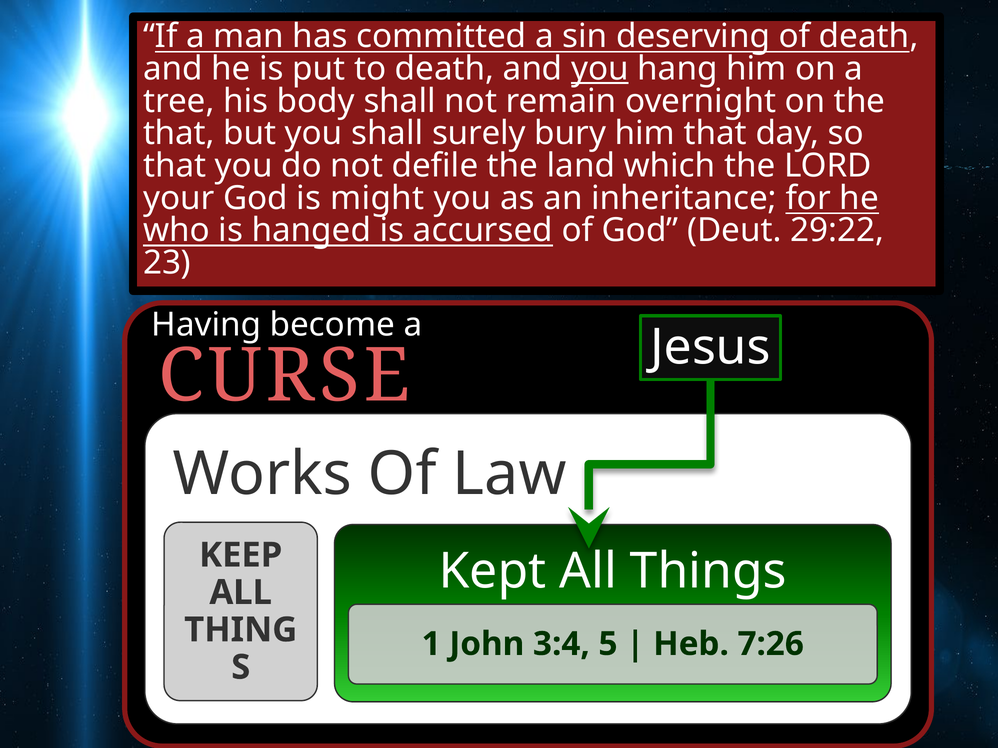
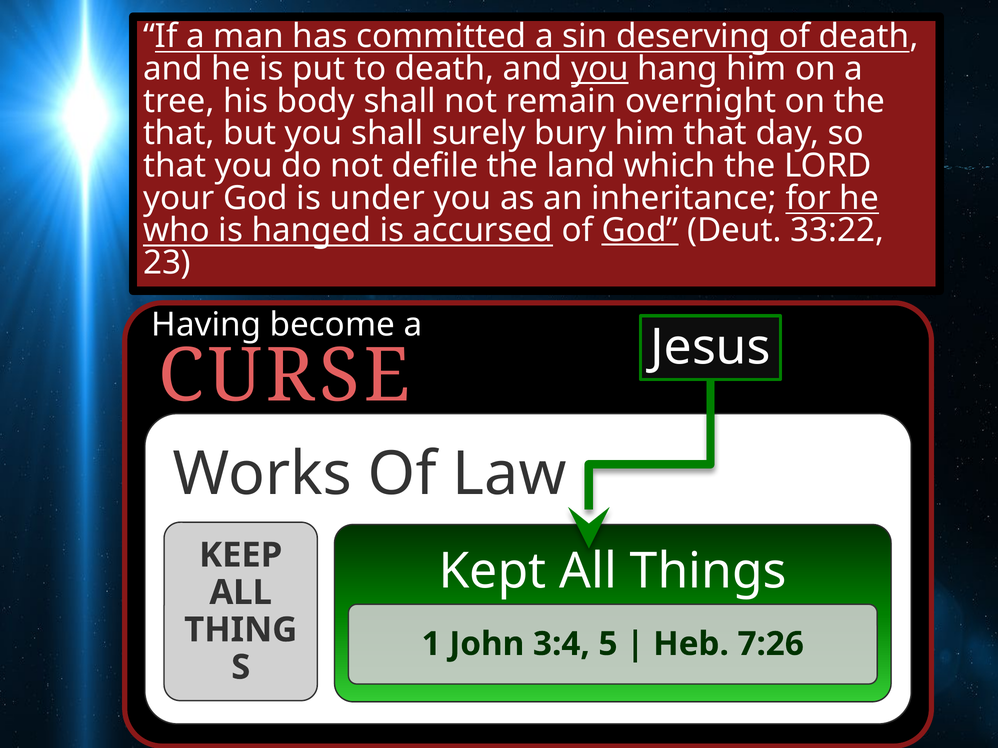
might: might -> under (377, 198)
God underline: none -> present (640, 231)
29:22: 29:22 -> 33:22 (837, 231)
